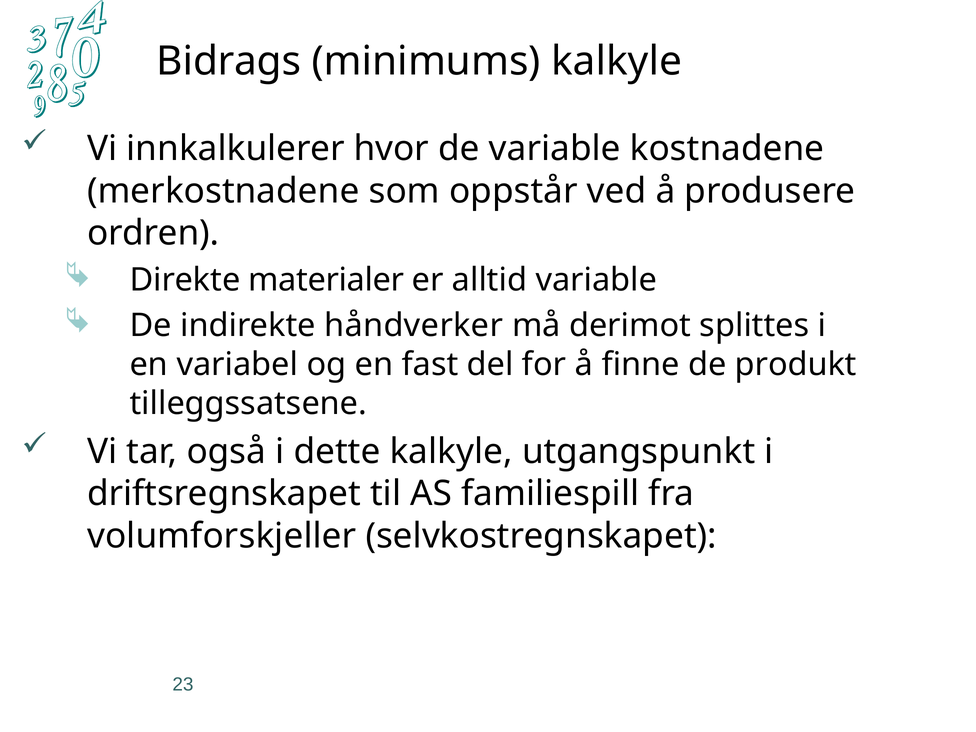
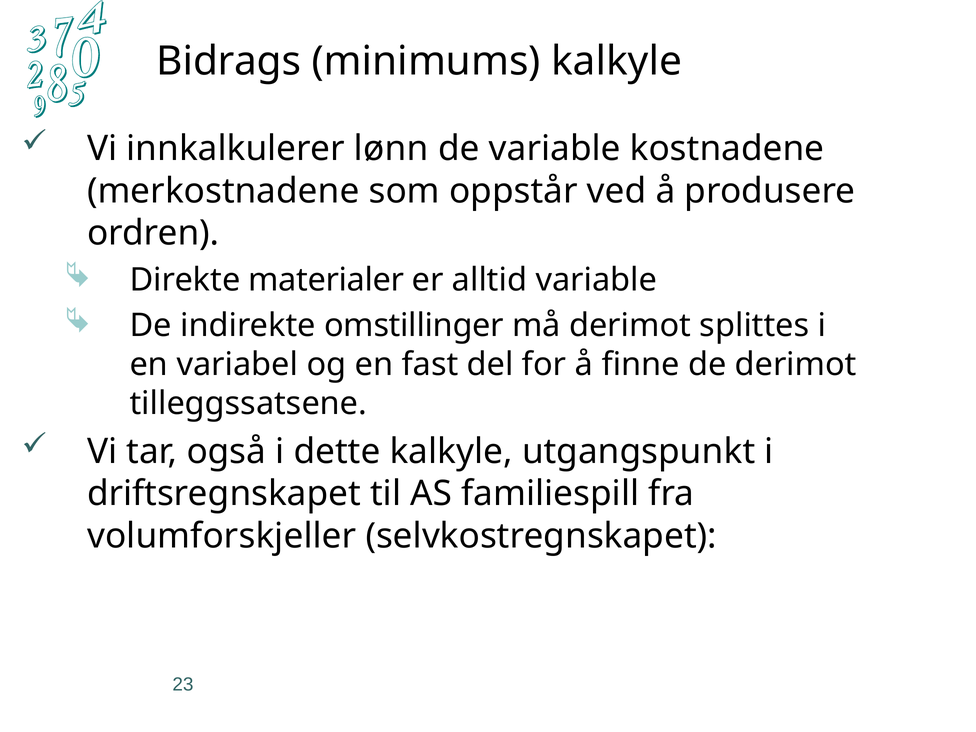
hvor: hvor -> lønn (391, 149)
håndverker: håndverker -> omstillinger (414, 326)
de produkt: produkt -> derimot (796, 365)
